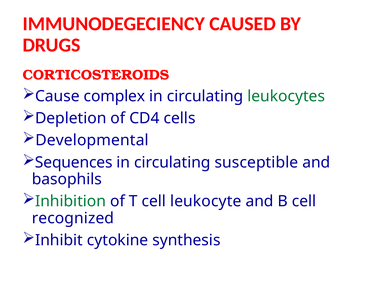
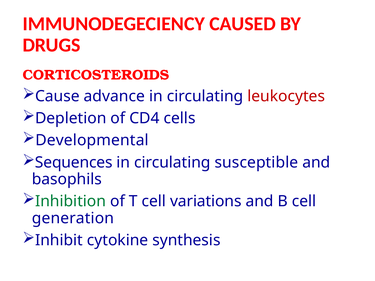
complex: complex -> advance (114, 96)
leukocytes colour: green -> red (286, 96)
leukocyte: leukocyte -> variations (206, 201)
recognized: recognized -> generation (73, 218)
